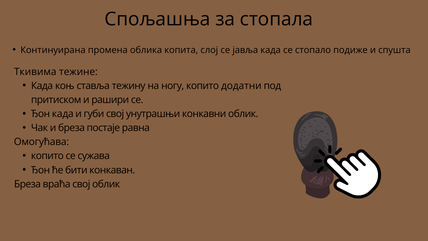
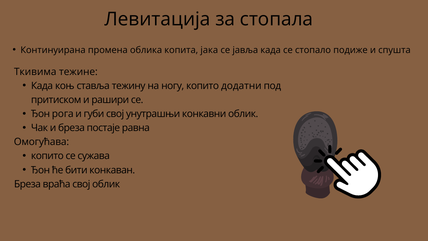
Спољашња: Спољашња -> Левитација (158, 19)
слој: слој -> јака (209, 50)
Ђон када: када -> рога (63, 114)
